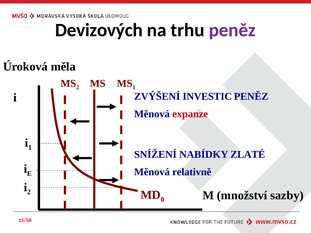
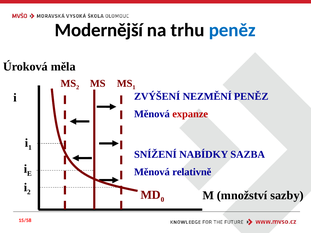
Devizových: Devizových -> Modernější (99, 30)
peněz colour: purple -> blue (232, 30)
INVESTIC: INVESTIC -> NEZMĚNÍ (207, 97)
ZLATÉ: ZLATÉ -> SAZBA (248, 155)
